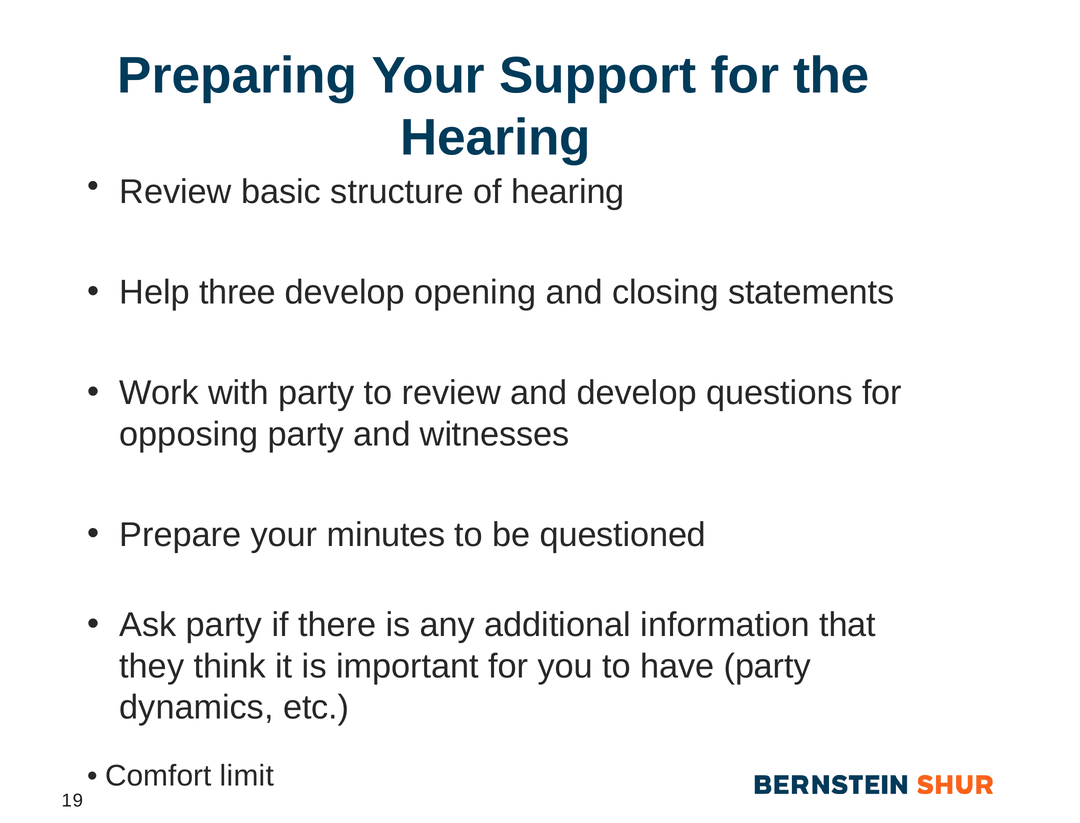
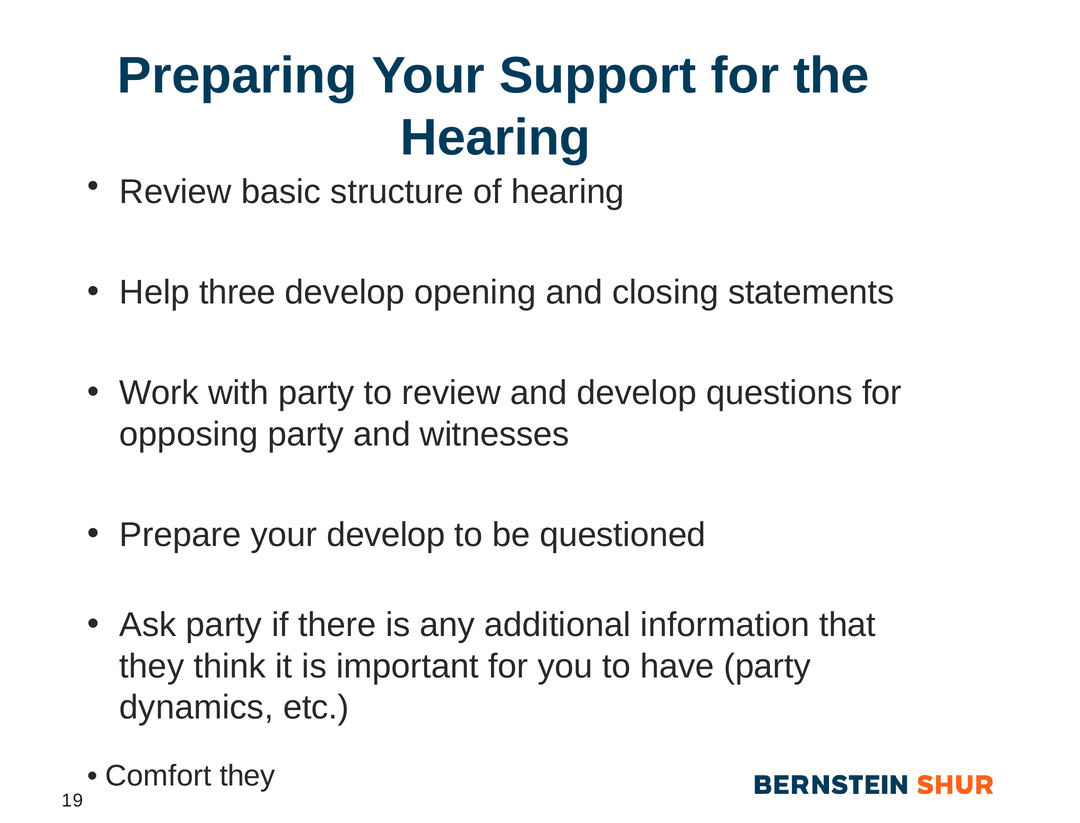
your minutes: minutes -> develop (386, 535)
Comfort limit: limit -> they (247, 776)
